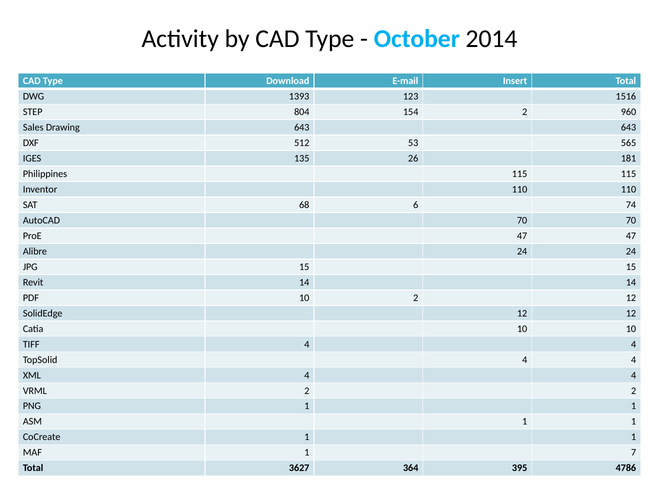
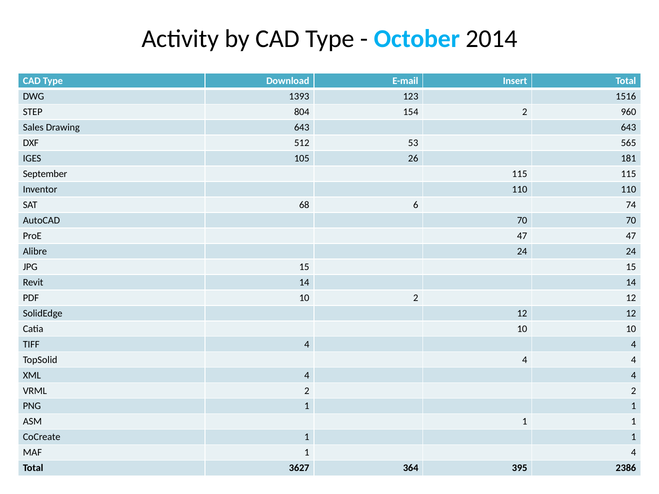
135: 135 -> 105 (302, 159)
Philippines: Philippines -> September (45, 174)
1 7: 7 -> 4 (634, 453)
4786: 4786 -> 2386 (626, 468)
